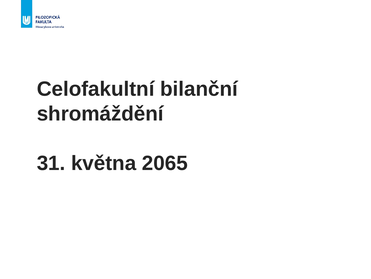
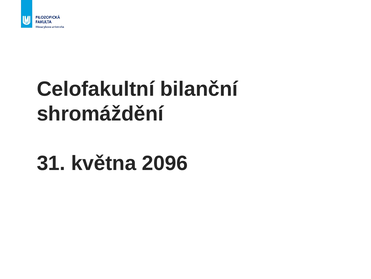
2065: 2065 -> 2096 (165, 163)
